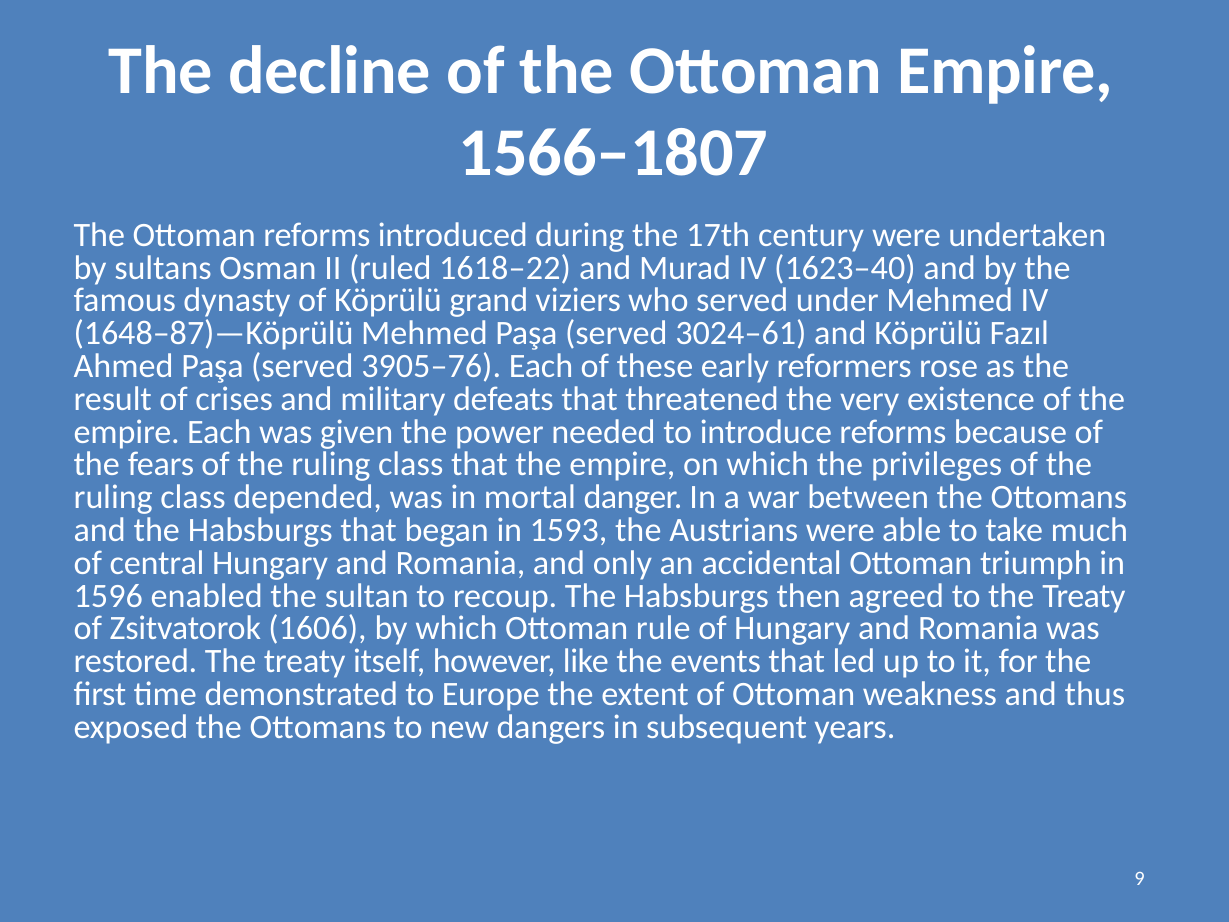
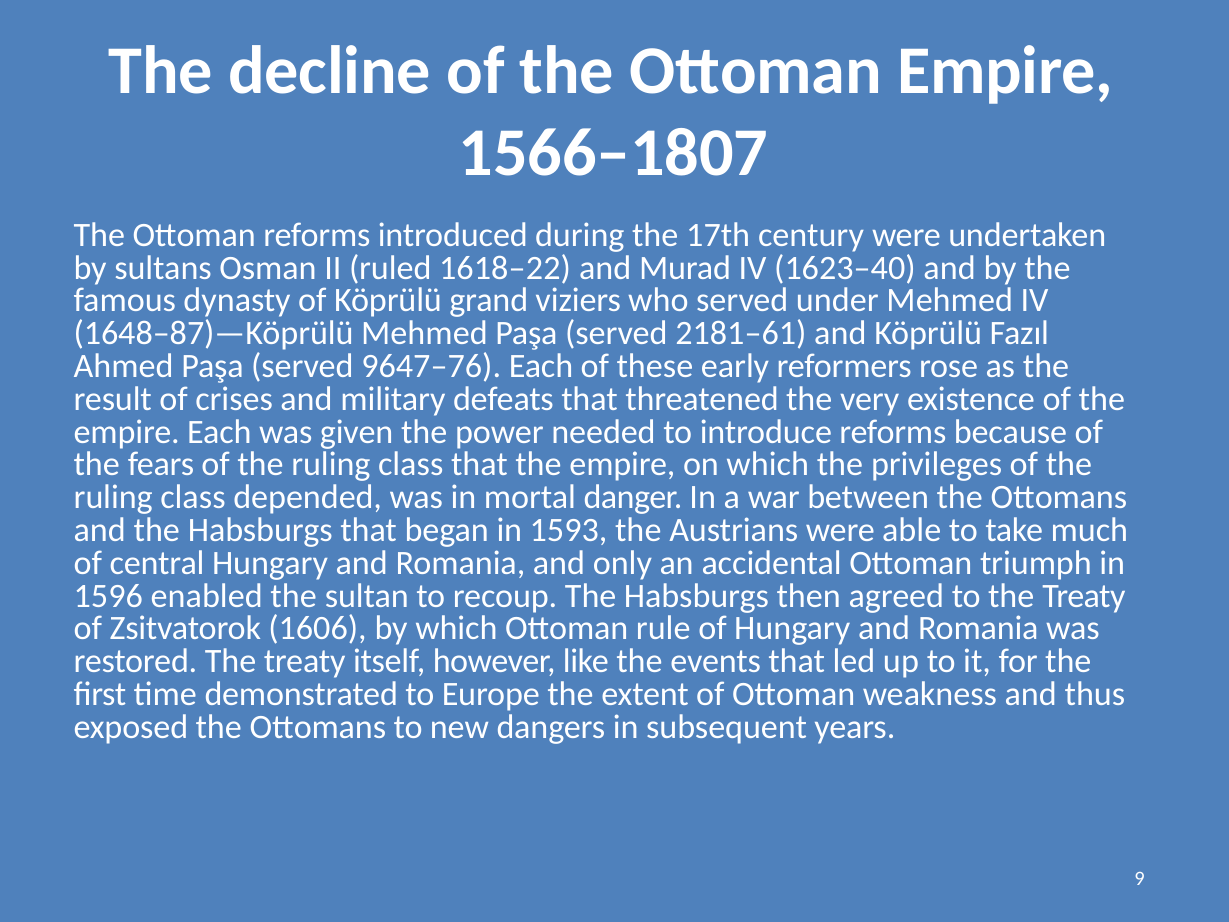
3024–61: 3024–61 -> 2181–61 (741, 333)
3905–76: 3905–76 -> 9647–76 (431, 366)
